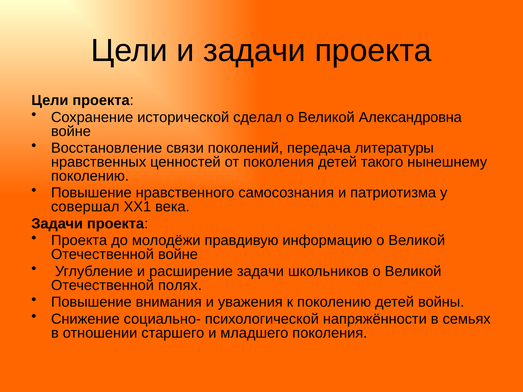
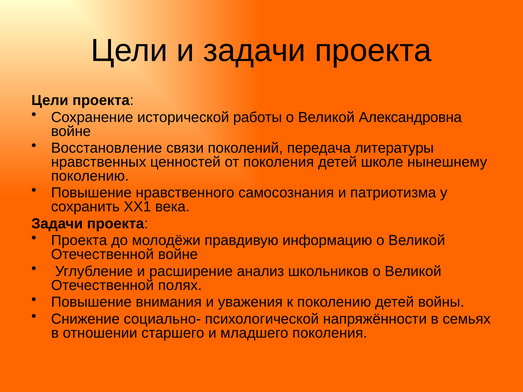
сделал: сделал -> работы (258, 117)
такого: такого -> школе (382, 162)
совершал: совершал -> сохранить (85, 207)
расширение задачи: задачи -> анализ (260, 271)
